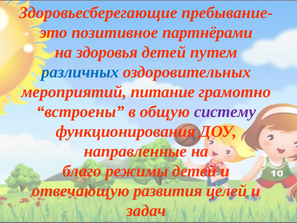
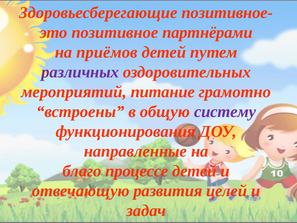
пребывание-: пребывание- -> позитивное- (227, 13)
здоровья: здоровья -> приёмов (107, 52)
различных colour: blue -> purple (80, 72)
режимы: режимы -> процессе (137, 171)
